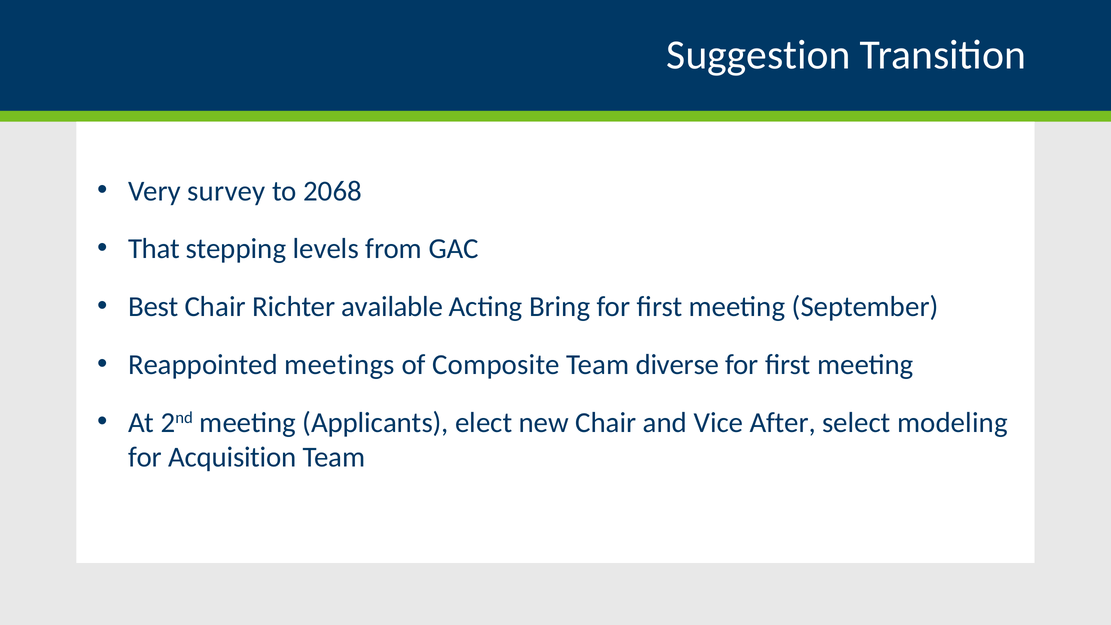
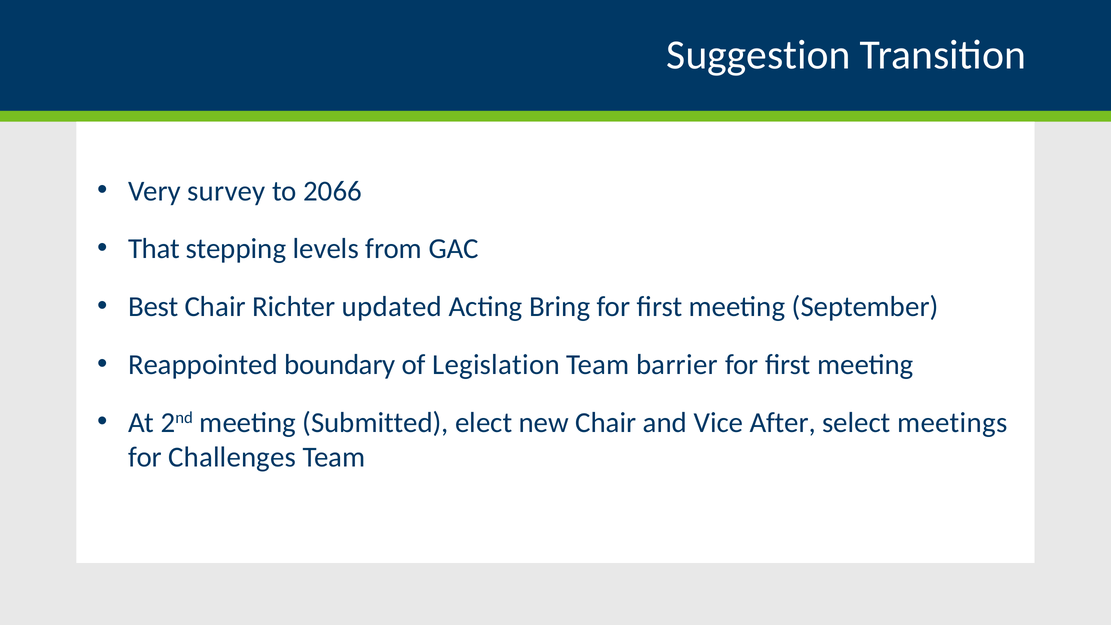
2068: 2068 -> 2066 (333, 191)
available: available -> updated (392, 307)
meetings: meetings -> boundary (340, 365)
Composite: Composite -> Legislation (496, 365)
diverse: diverse -> barrier (677, 365)
Applicants: Applicants -> Submitted (376, 423)
modeling: modeling -> meetings (952, 423)
Acquisition: Acquisition -> Challenges (232, 457)
